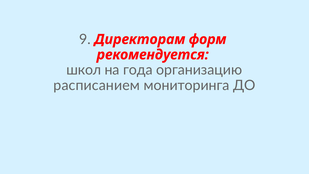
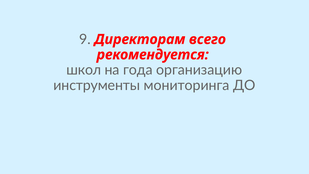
форм: форм -> всего (207, 39)
расписанием: расписанием -> инструменты (97, 85)
